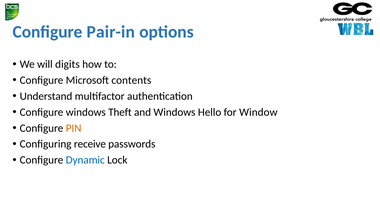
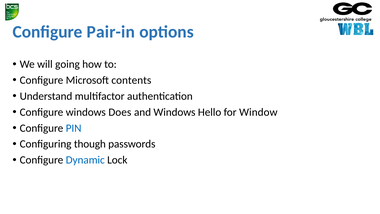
digits: digits -> going (67, 64)
Theft: Theft -> Does (120, 112)
PIN colour: orange -> blue (74, 128)
receive: receive -> though (90, 144)
